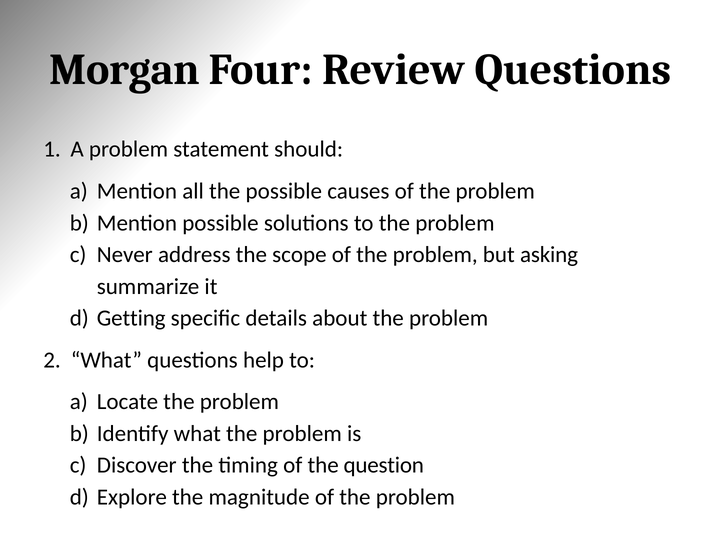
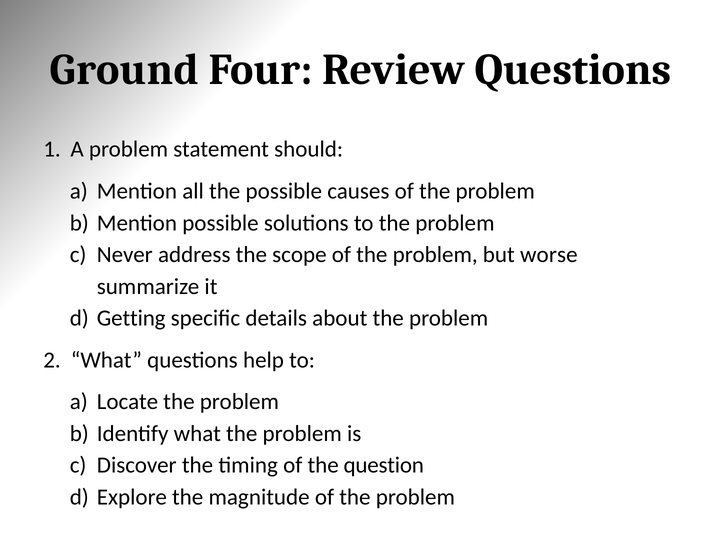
Morgan: Morgan -> Ground (124, 70)
asking: asking -> worse (549, 255)
